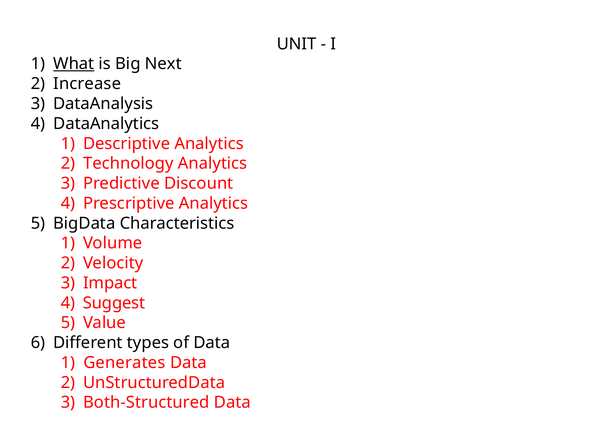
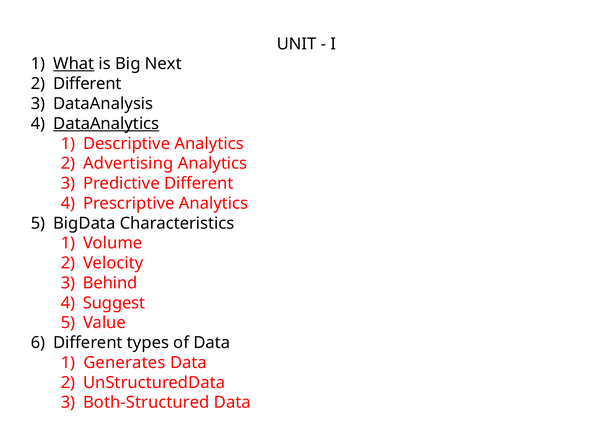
Increase: Increase -> Different (87, 84)
DataAnalytics underline: none -> present (106, 124)
Technology: Technology -> Advertising (128, 164)
Predictive Discount: Discount -> Different (199, 184)
Impact: Impact -> Behind (110, 283)
